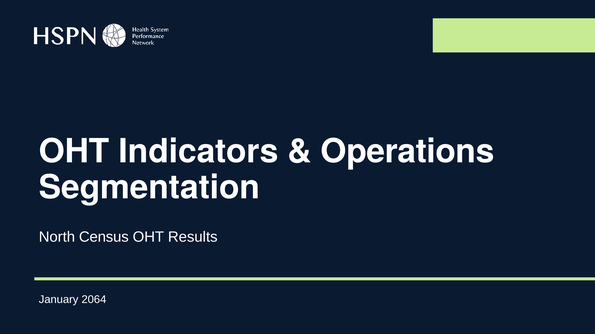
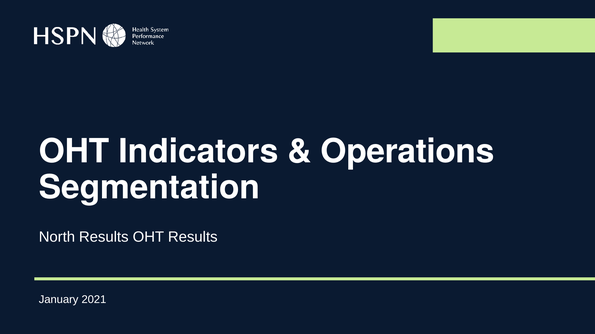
North Census: Census -> Results (104, 237)
2064: 2064 -> 2021 (94, 300)
